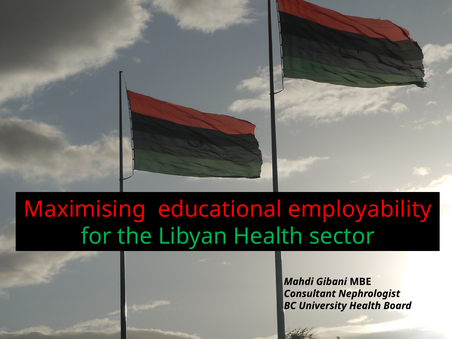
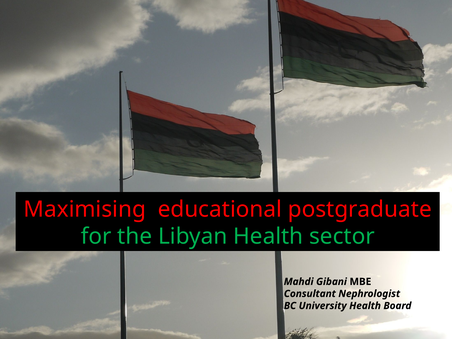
employability: employability -> postgraduate (360, 209)
